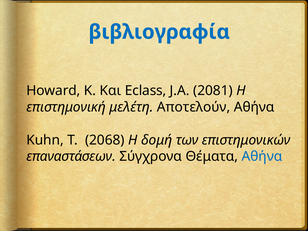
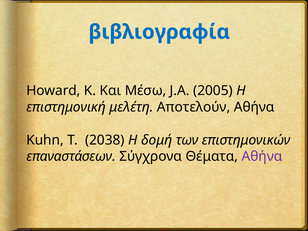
Eclass: Eclass -> Μέσω (146, 91)
2081: 2081 -> 2005 (213, 91)
2068: 2068 -> 2038 (105, 140)
Αθήνα colour: blue -> purple (262, 156)
